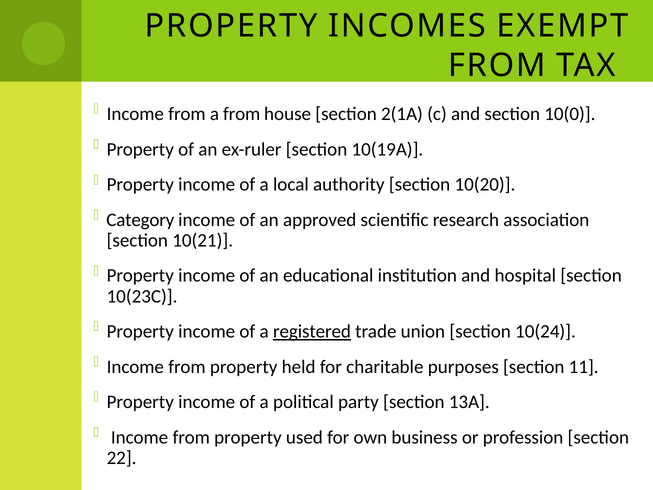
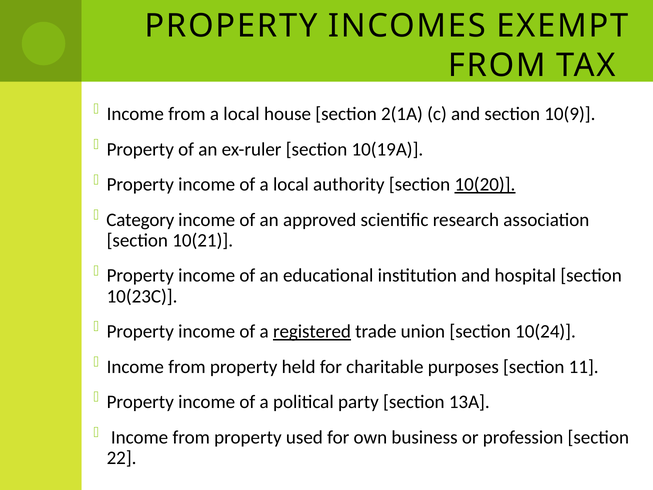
from a from: from -> local (242, 114)
10(0: 10(0 -> 10(9 (570, 114)
10(20 underline: none -> present (485, 184)
